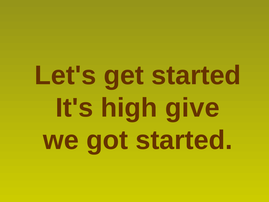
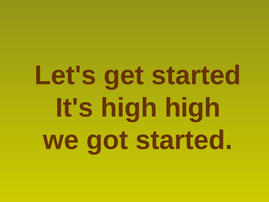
high give: give -> high (193, 108)
